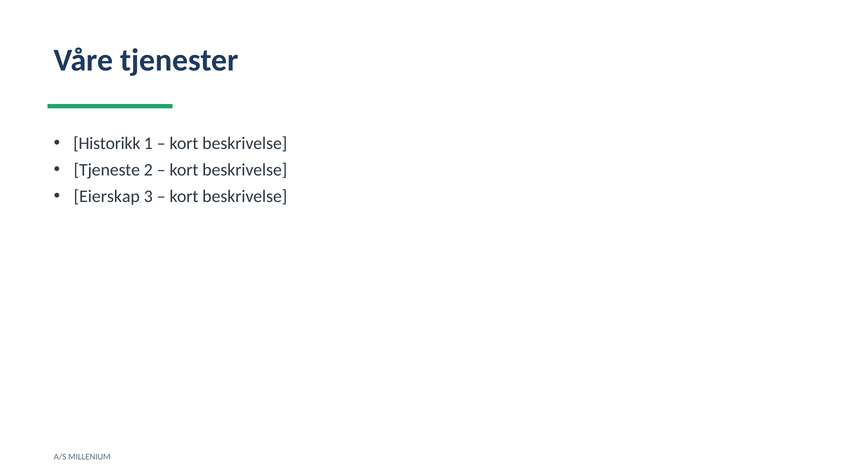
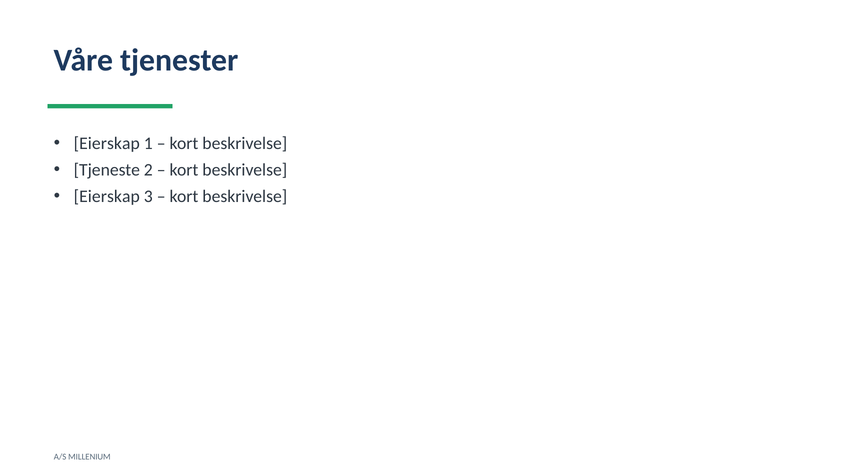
Historikk: Historikk -> Eierskap (107, 143)
